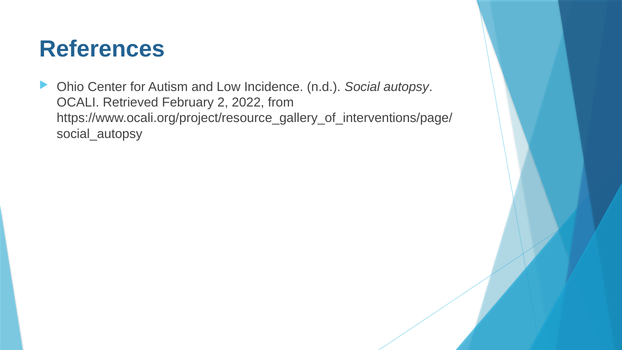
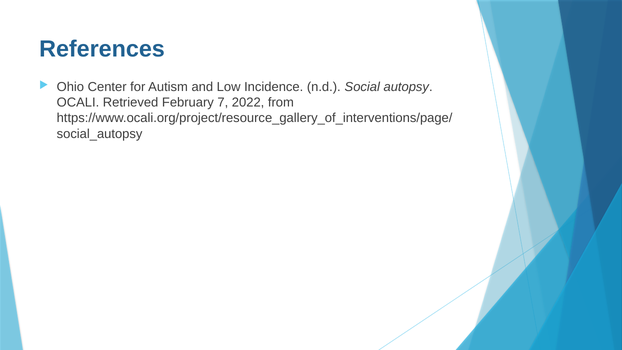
2: 2 -> 7 (223, 103)
